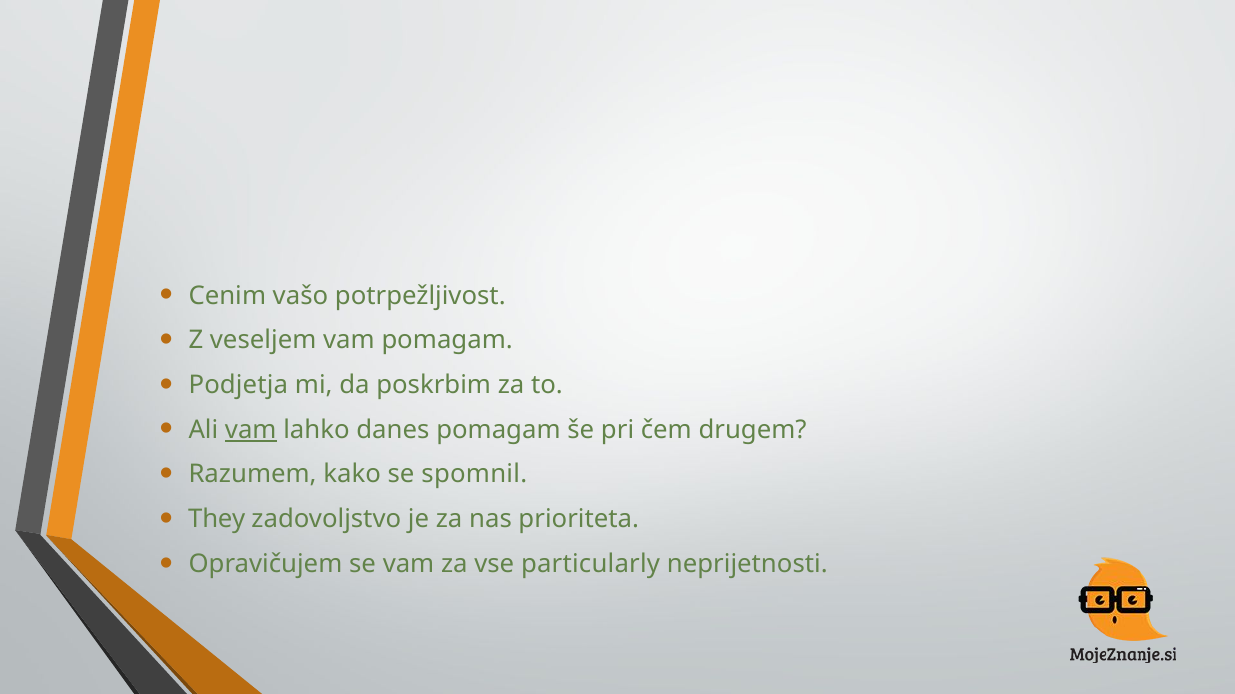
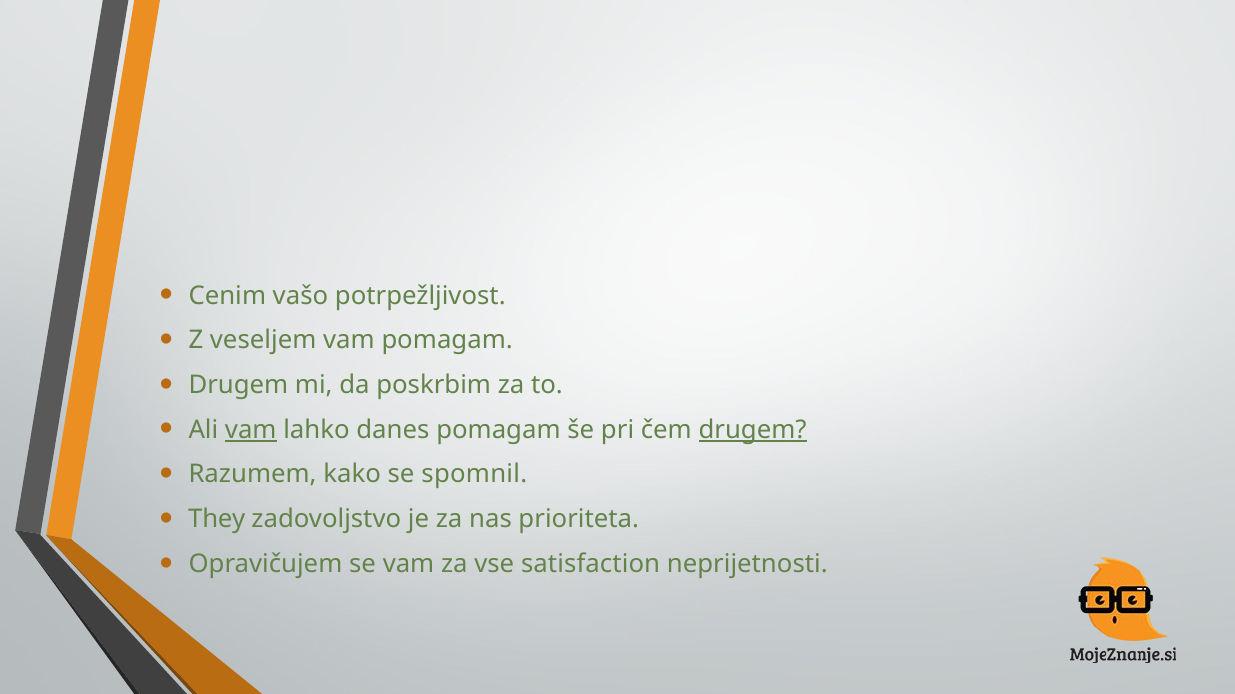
Podjetja: Podjetja -> Drugem (238, 385)
drugem underline: none -> present (753, 430)
particularly: particularly -> satisfaction (591, 564)
